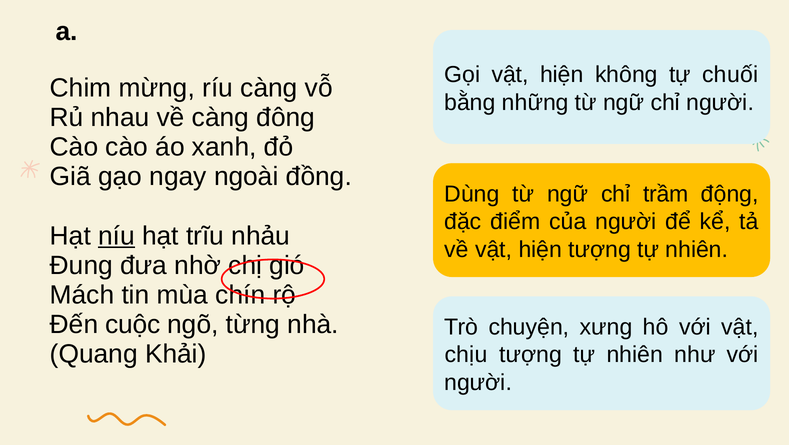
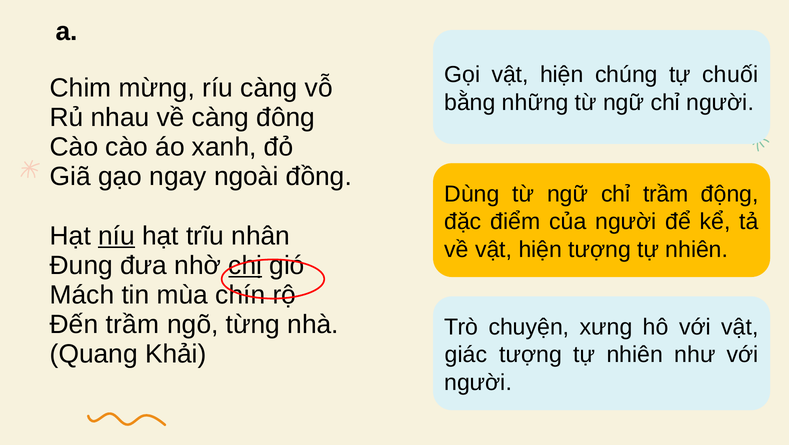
không: không -> chúng (626, 75)
nhảu: nhảu -> nhân (261, 236)
chị underline: none -> present (245, 265)
Đến cuộc: cuộc -> trầm (133, 325)
chịu: chịu -> giác (466, 355)
